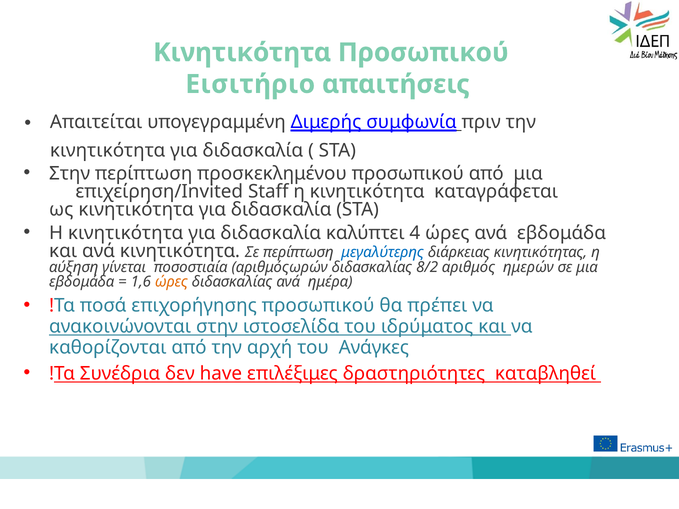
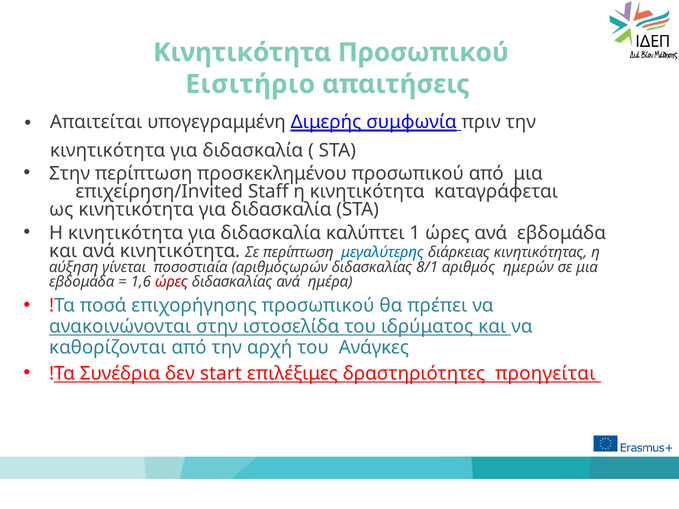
4: 4 -> 1 (415, 233)
8/2: 8/2 -> 8/1 (427, 268)
ώρες colour: orange -> red (171, 282)
have: have -> start (221, 374)
καταβληθεί: καταβληθεί -> προηγείται (545, 374)
